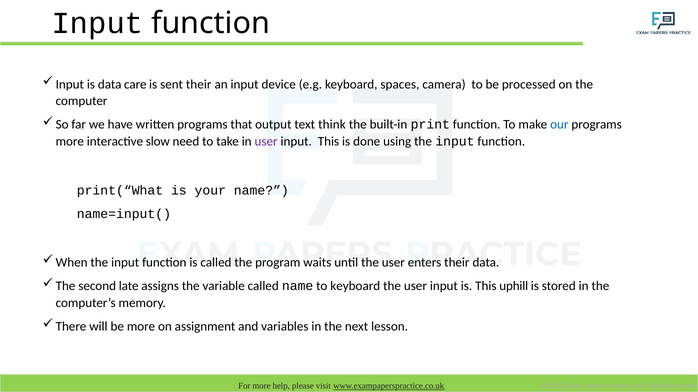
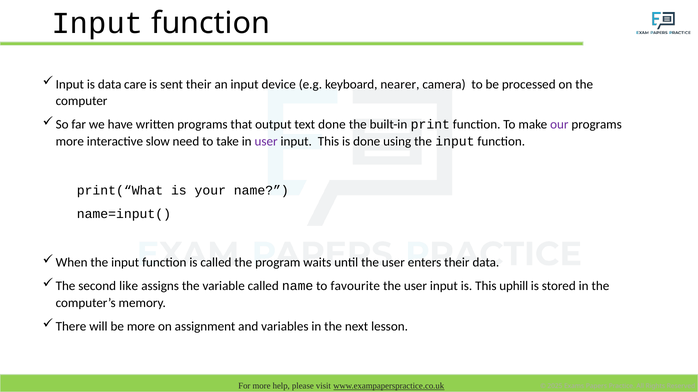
spaces: spaces -> nearer (400, 84)
text think: think -> done (332, 125)
our colour: blue -> purple (559, 125)
late: late -> like (129, 286)
to keyboard: keyboard -> favourite (355, 286)
